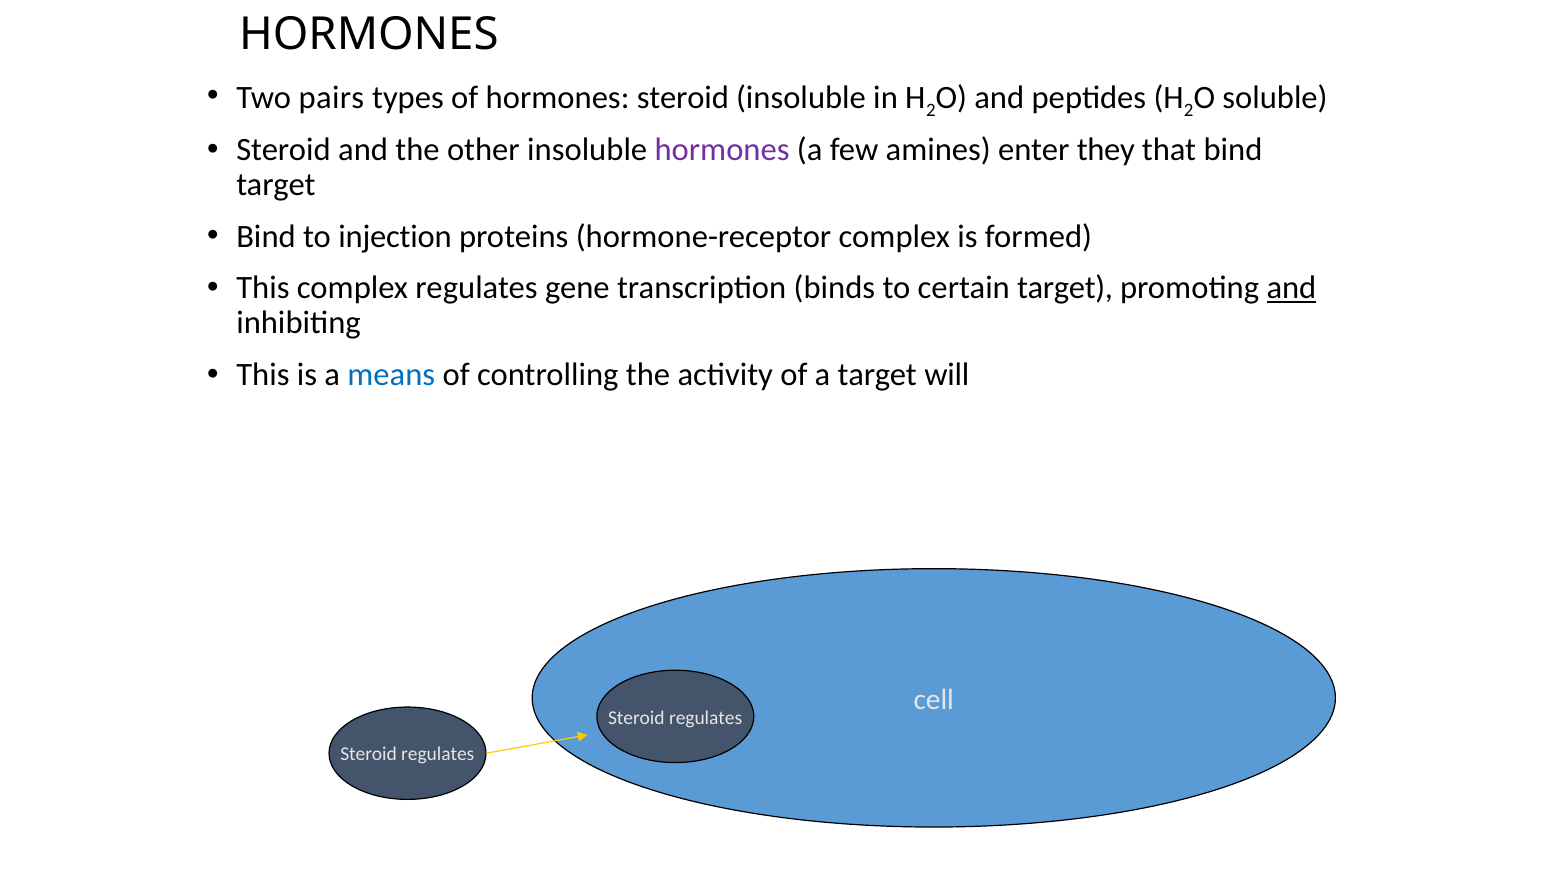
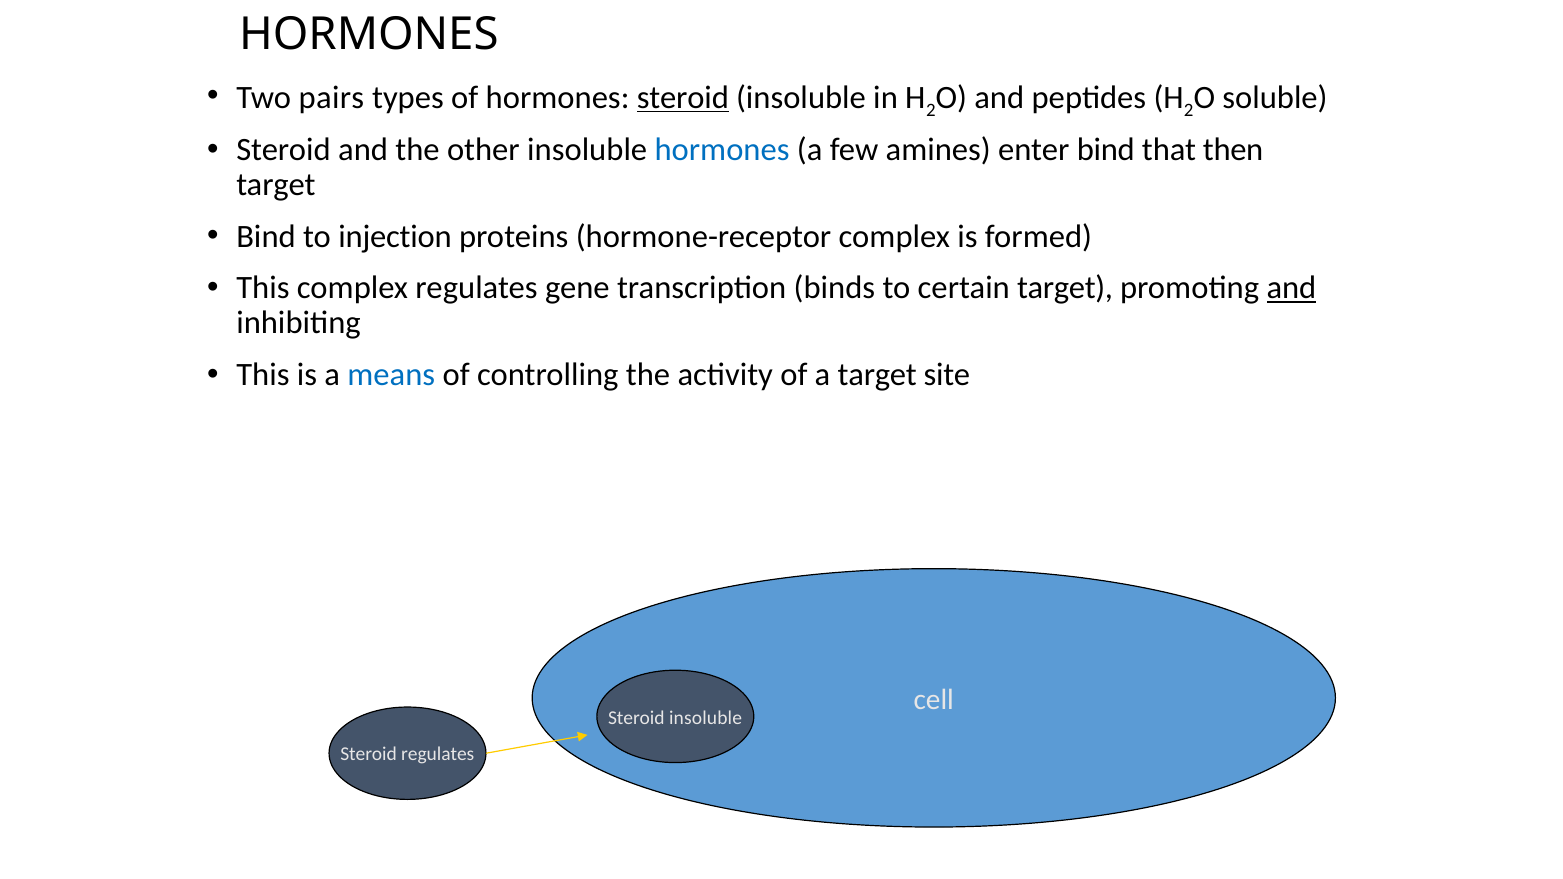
steroid underline: none -> present (683, 98)
hormones colour: purple -> blue (722, 150)
enter they: they -> bind (1106, 150)
that bind: bind -> then (1233, 150)
will: will -> site (947, 375)
regulates: regulates -> insoluble (706, 718)
